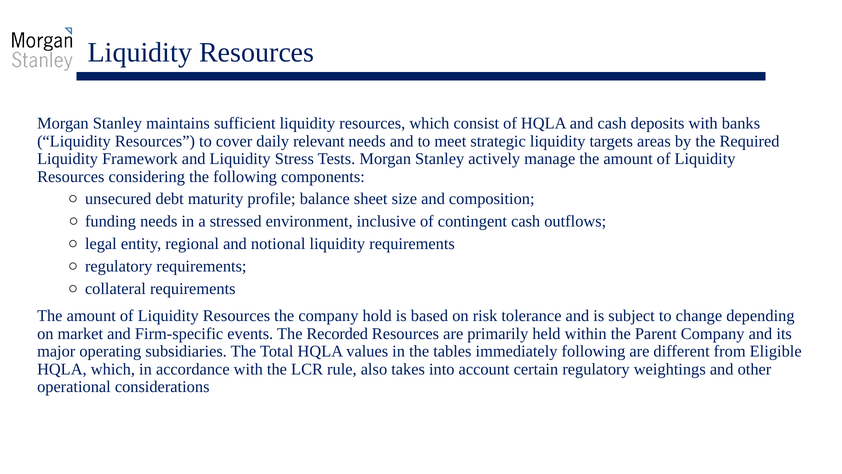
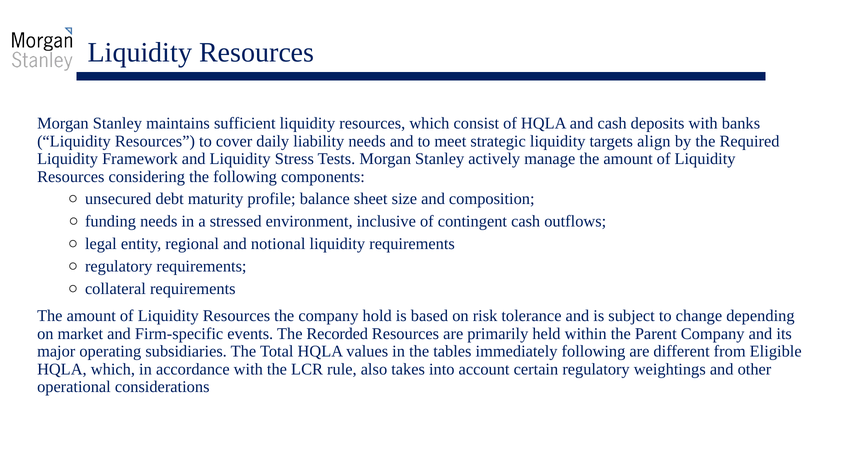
relevant: relevant -> liability (319, 141)
areas: areas -> align (654, 141)
